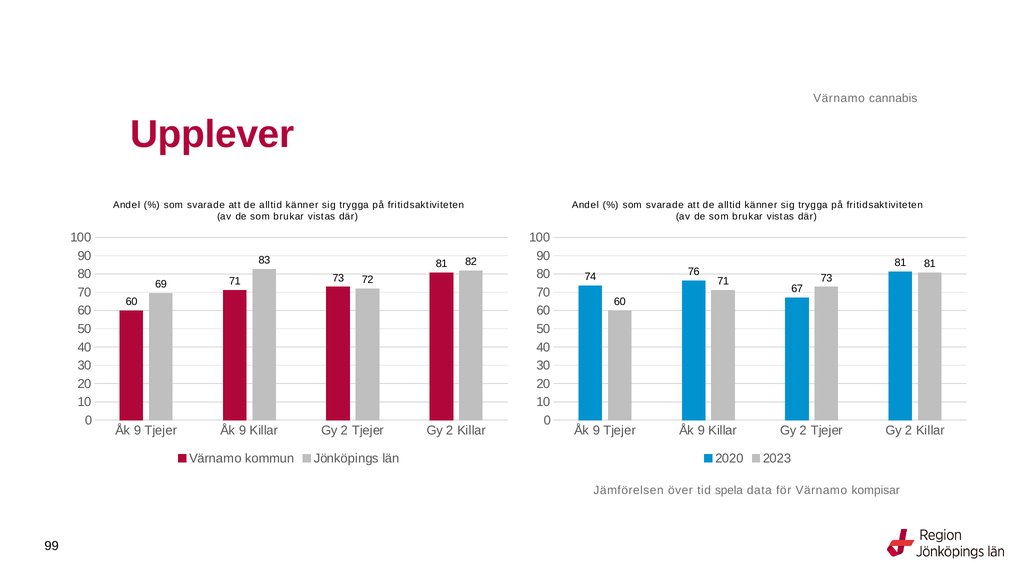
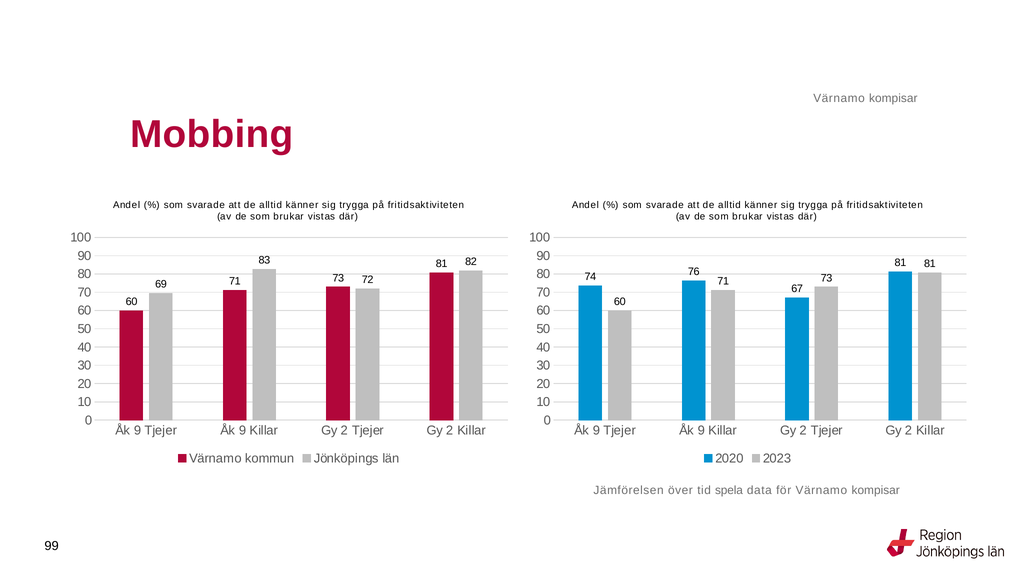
cannabis: cannabis -> kompisar (893, 98)
Upplever: Upplever -> Mobbing (212, 134)
